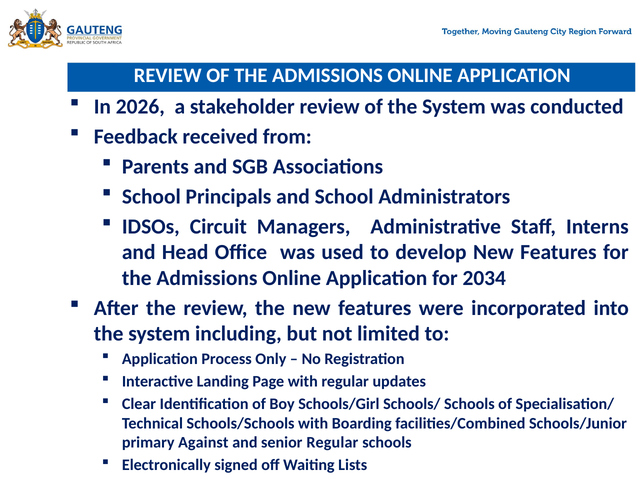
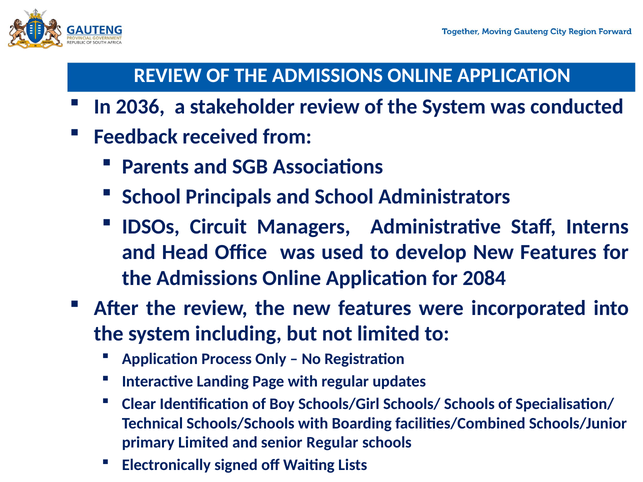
2026: 2026 -> 2036 (140, 107)
2034: 2034 -> 2084 (484, 278)
primary Against: Against -> Limited (203, 443)
